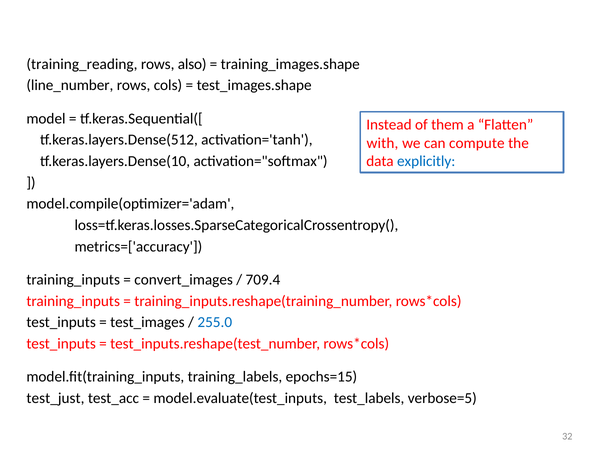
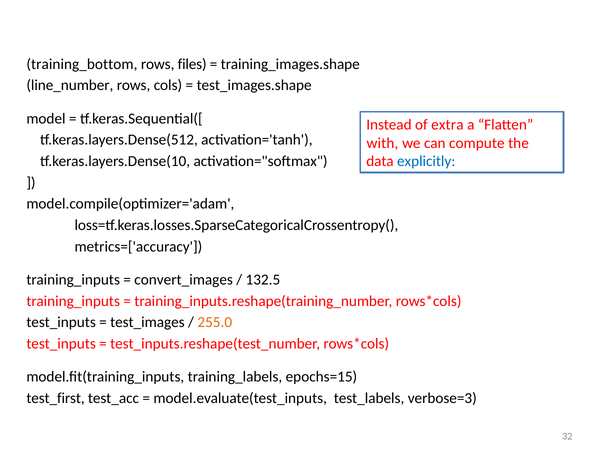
training_reading: training_reading -> training_bottom (82, 64)
also: also -> files (192, 64)
them: them -> extra (447, 125)
709.4: 709.4 -> 132.5 (263, 280)
255.0 colour: blue -> orange (215, 322)
test_just: test_just -> test_first (56, 398)
verbose=5: verbose=5 -> verbose=3 (442, 398)
